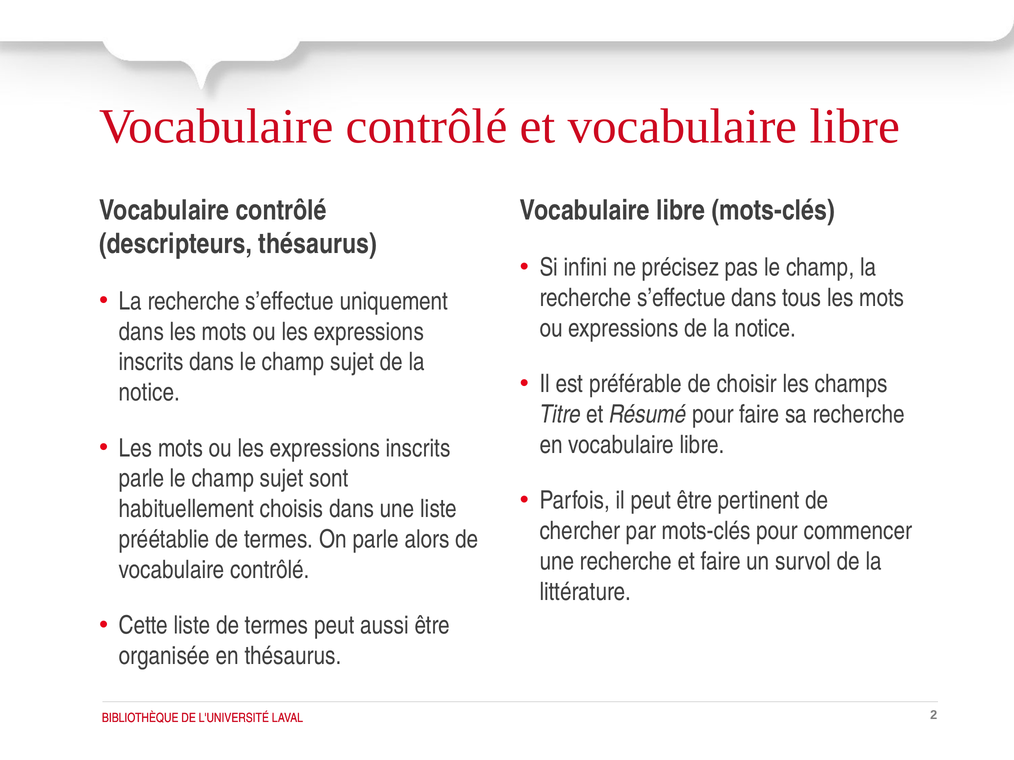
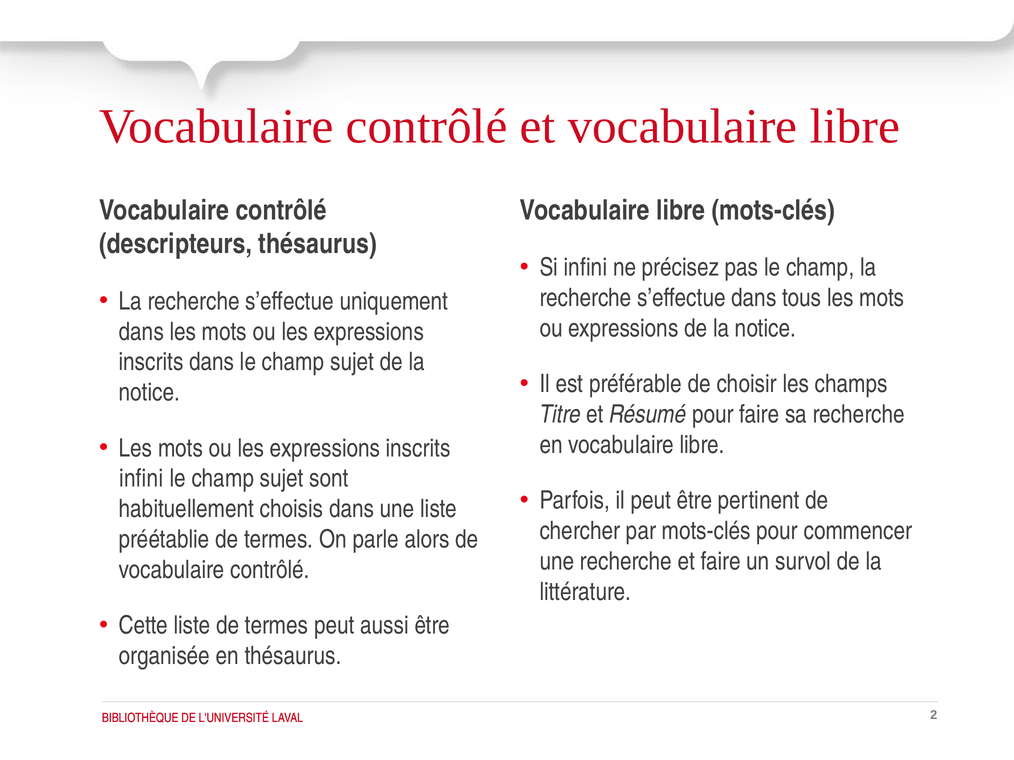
parle: parle -> infini (141, 479)
